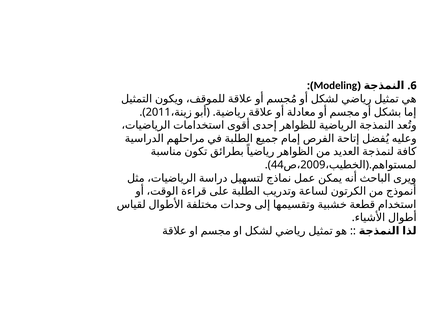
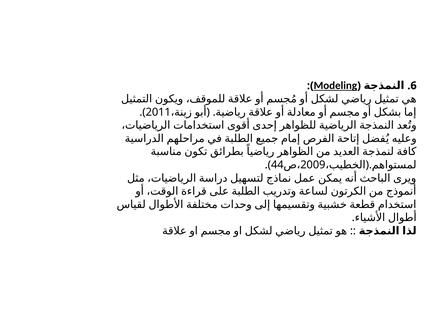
Modeling underline: none -> present (335, 86)
